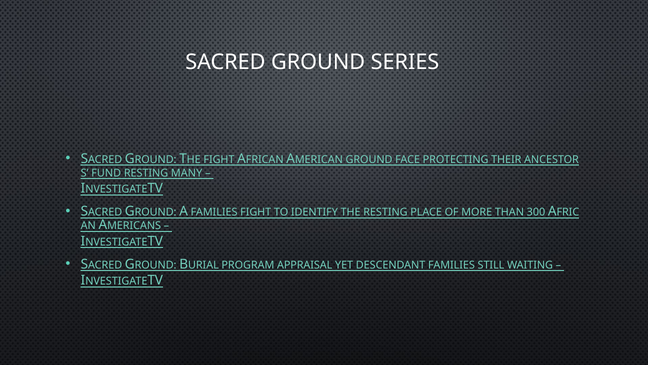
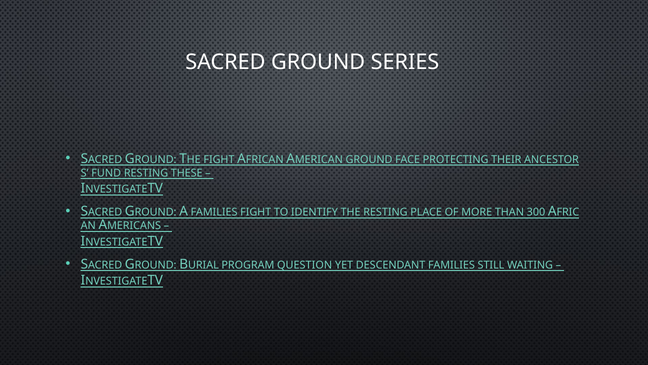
MANY: MANY -> THESE (187, 173)
APPRAISAL: APPRAISAL -> QUESTION (305, 265)
